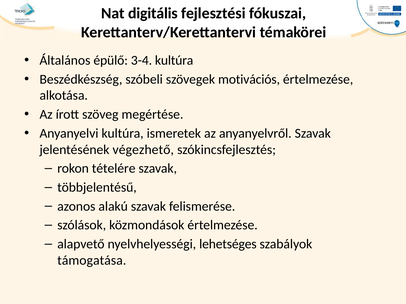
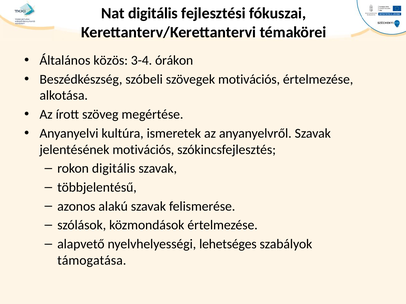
épülő: épülő -> közös (111, 60)
3-4 kultúra: kultúra -> órákon (174, 60)
jelentésének végezhető: végezhető -> motivációs (143, 150)
rokon tételére: tételére -> digitális (114, 169)
